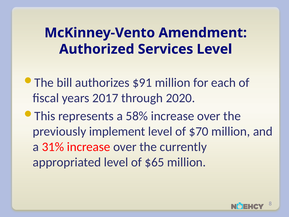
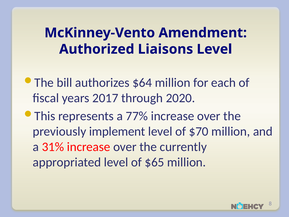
Services: Services -> Liaisons (165, 49)
$91: $91 -> $64 (142, 82)
58%: 58% -> 77% (137, 116)
